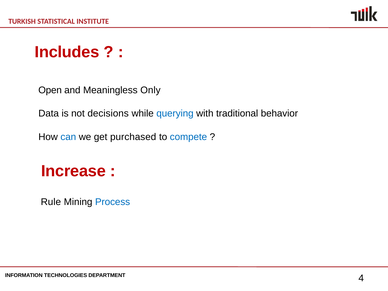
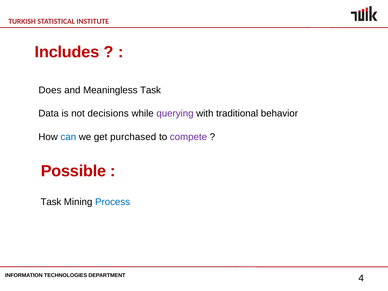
Open: Open -> Does (50, 90)
Meaningless Only: Only -> Task (151, 90)
querying colour: blue -> purple (175, 114)
compete colour: blue -> purple (188, 137)
Increase: Increase -> Possible (73, 171)
Rule: Rule -> Task (51, 202)
